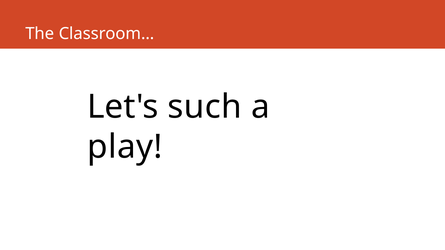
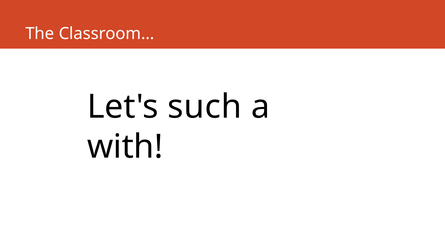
play: play -> with (125, 147)
